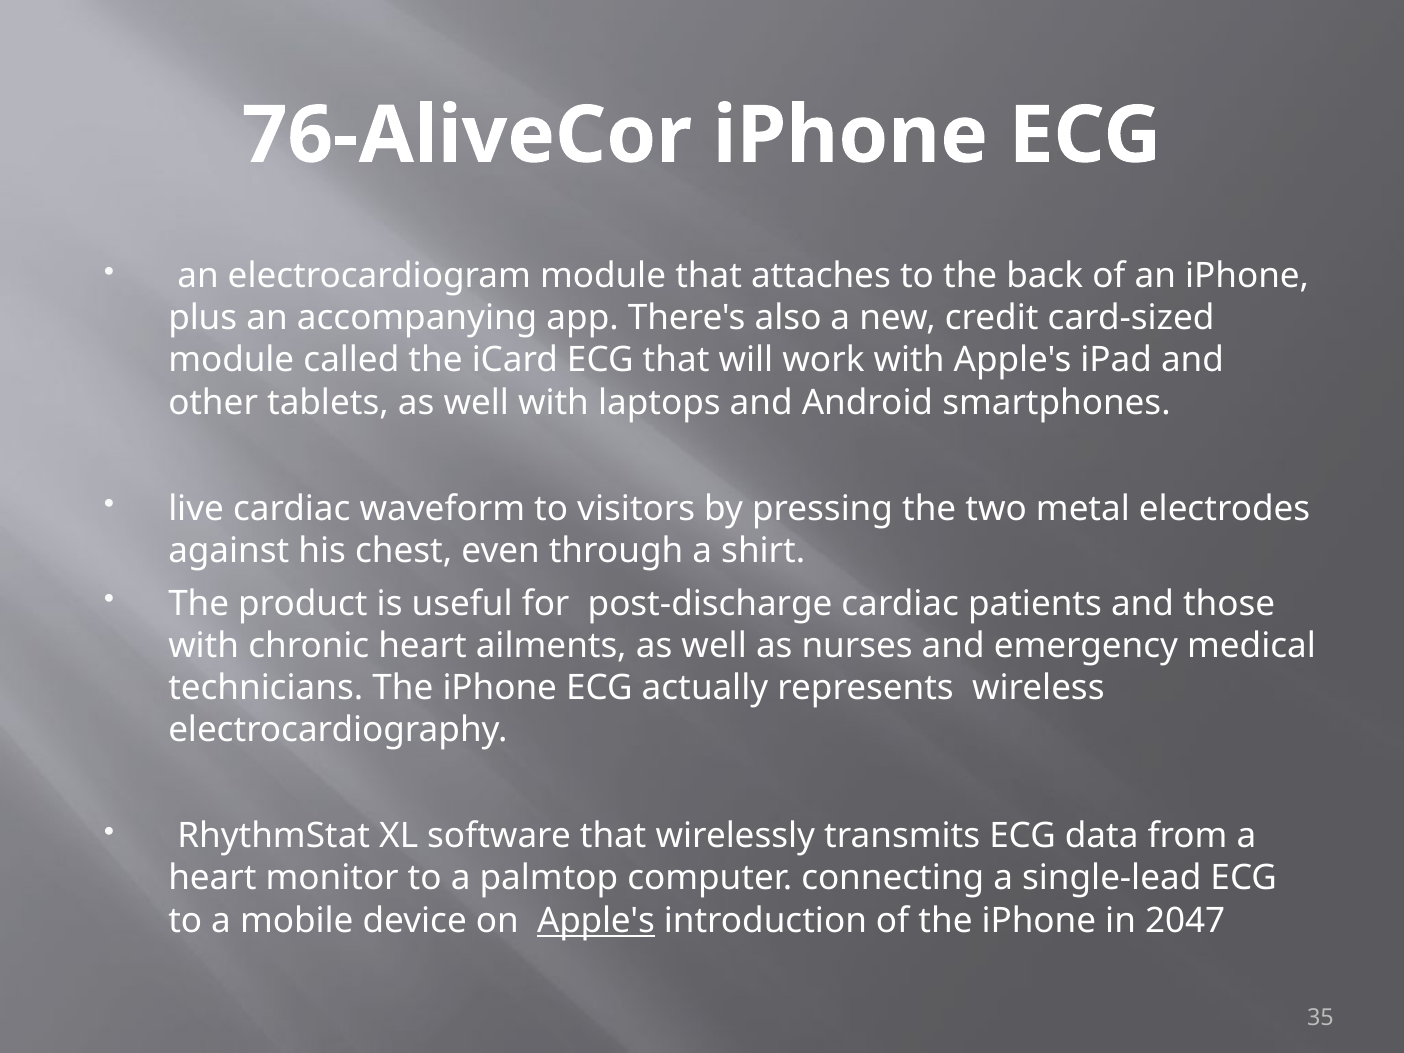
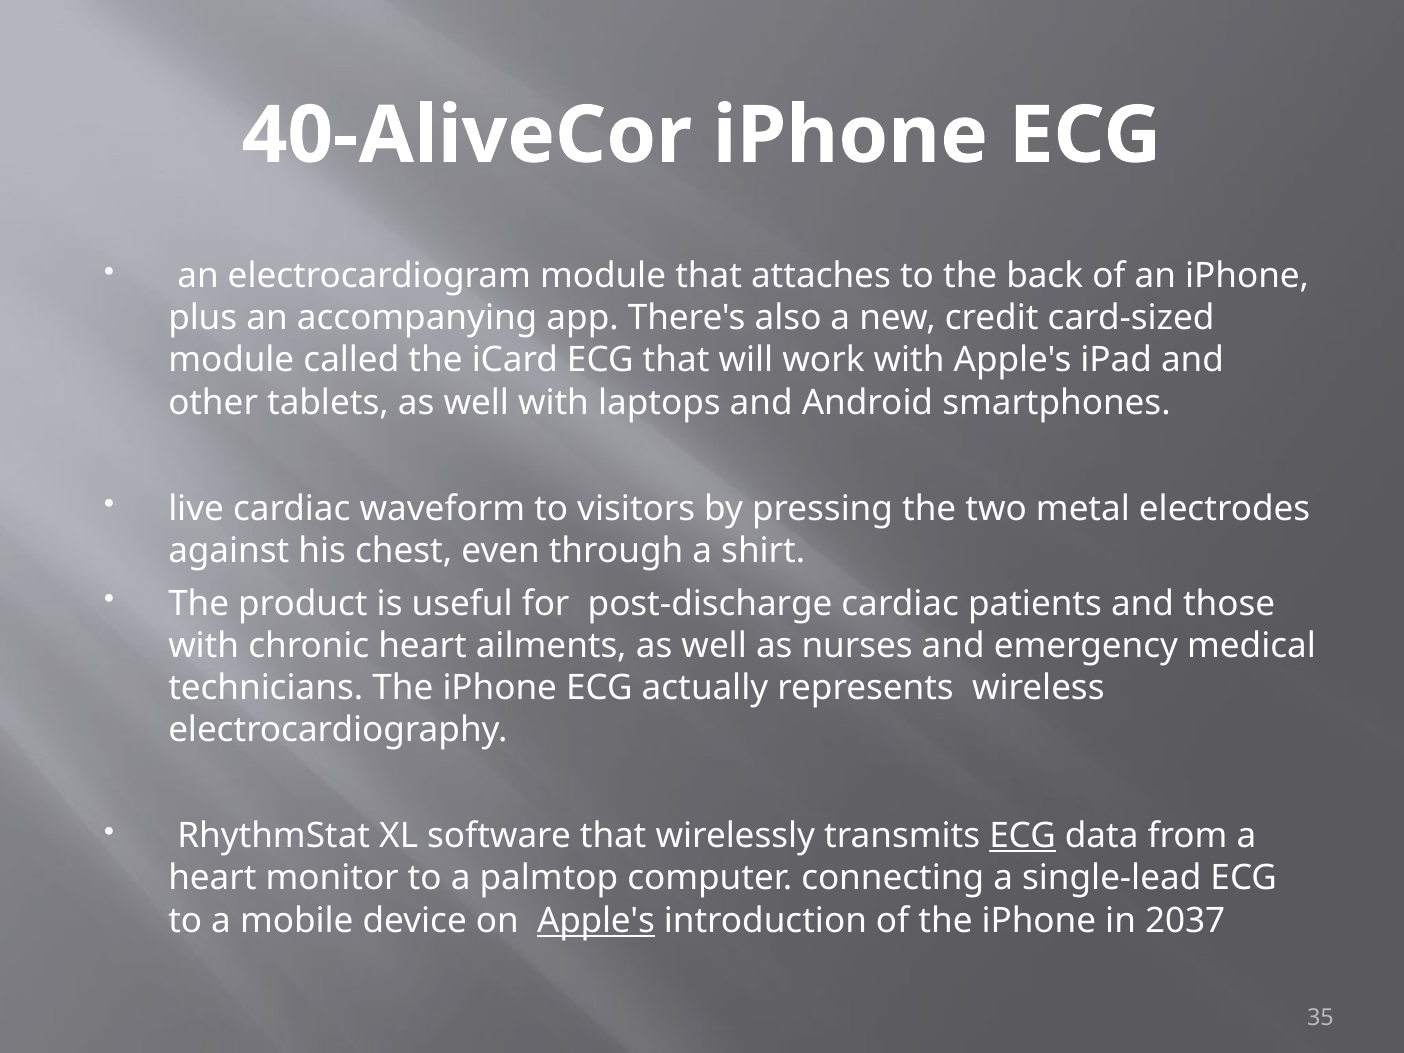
76-AliveCor: 76-AliveCor -> 40-AliveCor (467, 135)
ECG underline: none -> present (1023, 836)
2047: 2047 -> 2037 (1185, 921)
